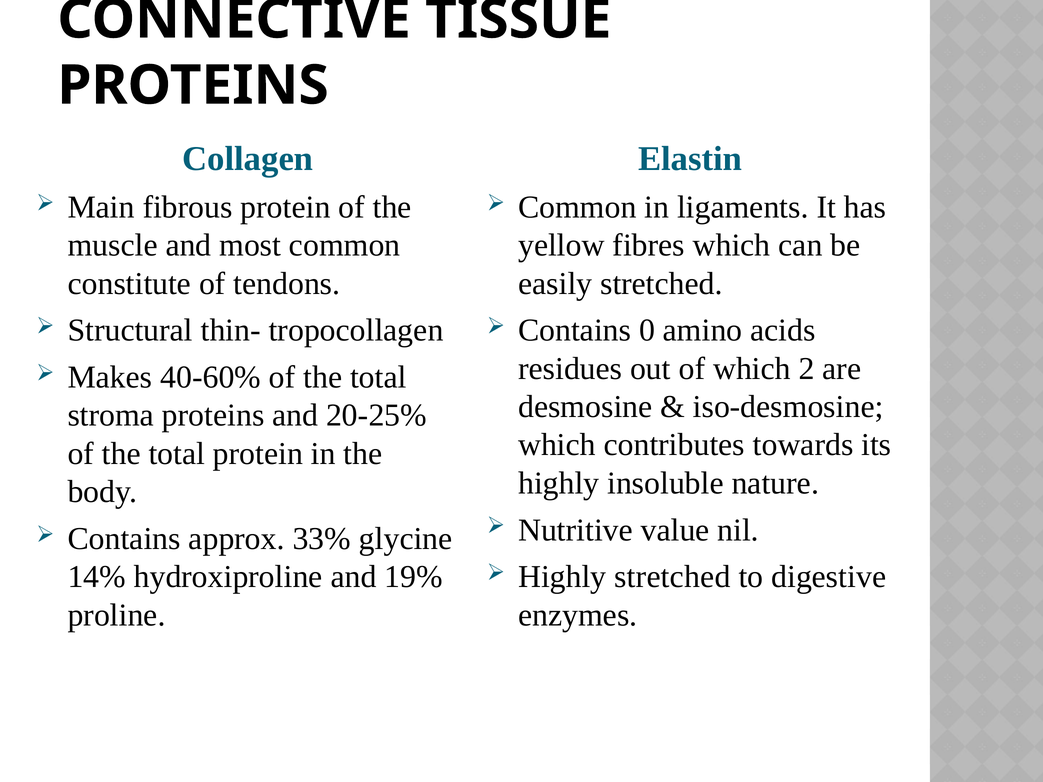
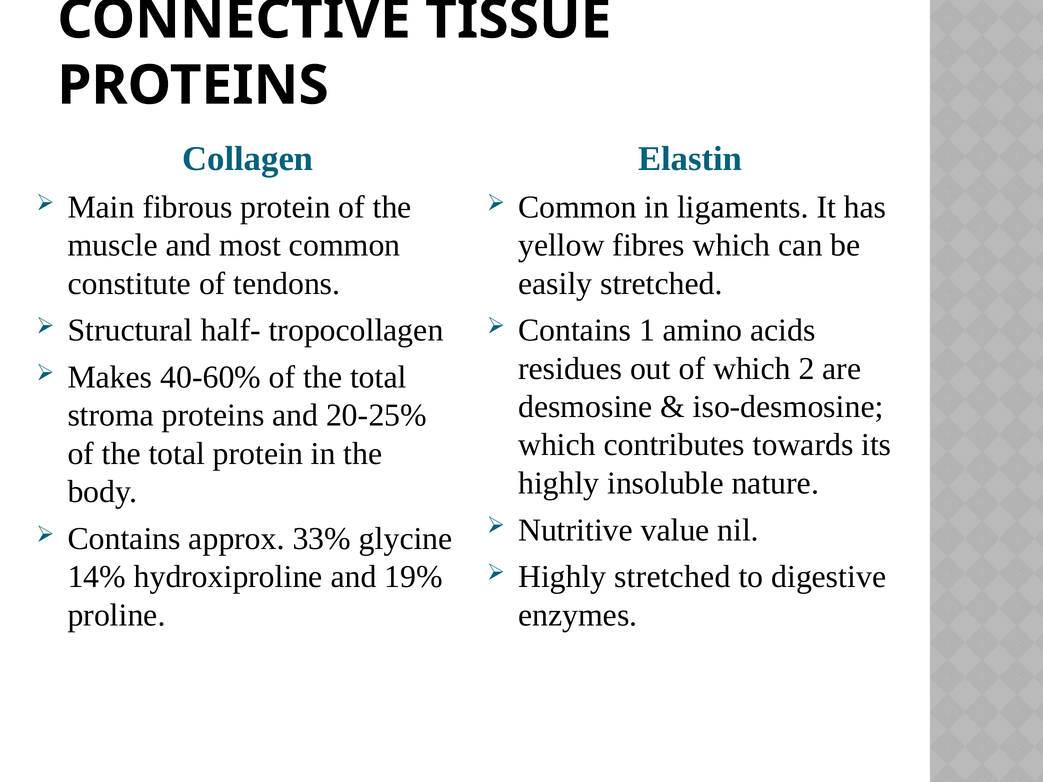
thin-: thin- -> half- (231, 331)
0: 0 -> 1 (647, 331)
